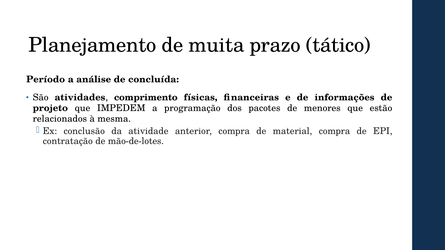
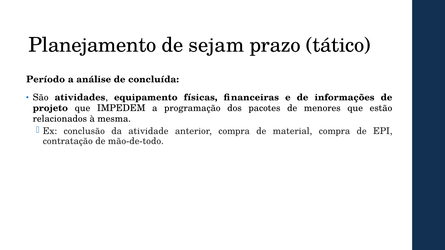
muita: muita -> sejam (216, 45)
comprimento: comprimento -> equipamento (146, 98)
mão-de-lotes: mão-de-lotes -> mão-de-todo (136, 141)
